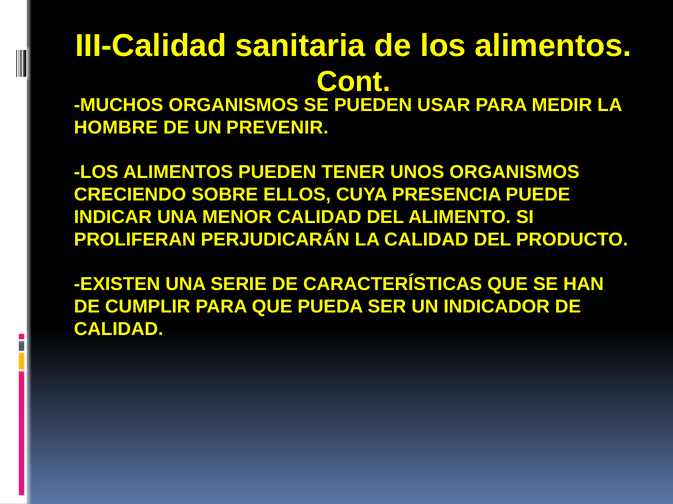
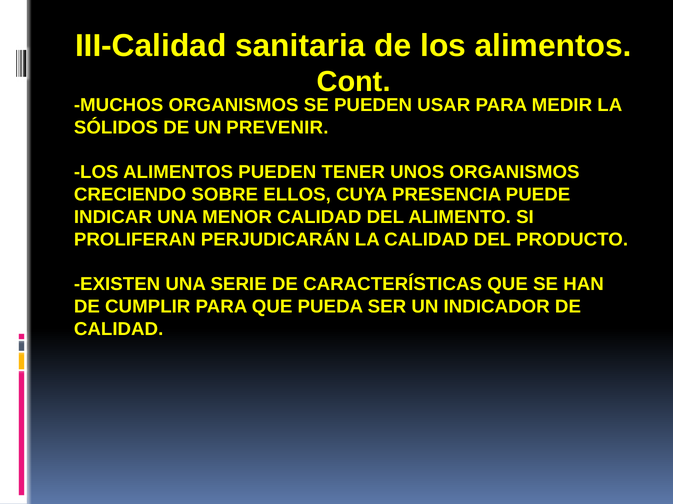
HOMBRE: HOMBRE -> SÓLIDOS (116, 128)
